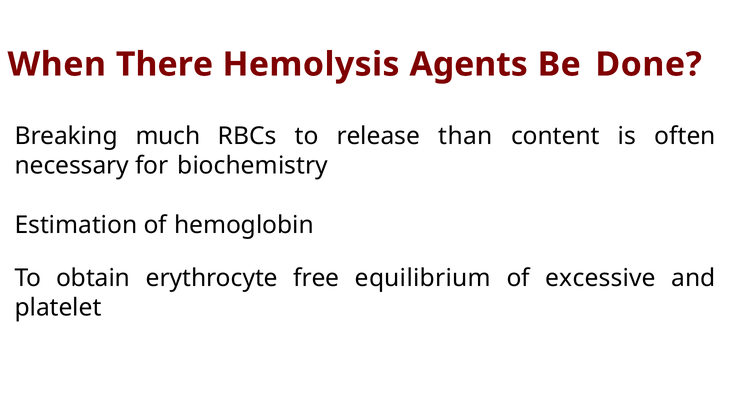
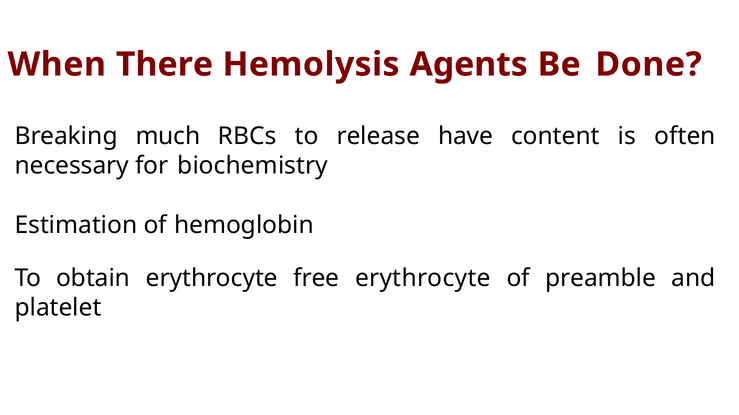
than: than -> have (466, 137)
free equilibrium: equilibrium -> erythrocyte (423, 279)
excessive: excessive -> preamble (601, 279)
